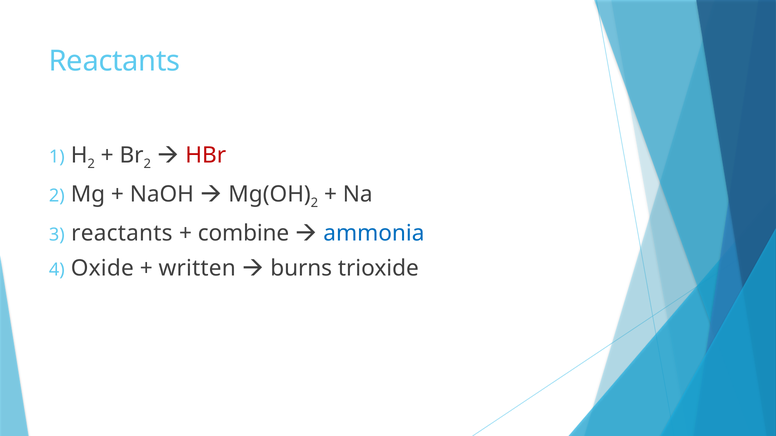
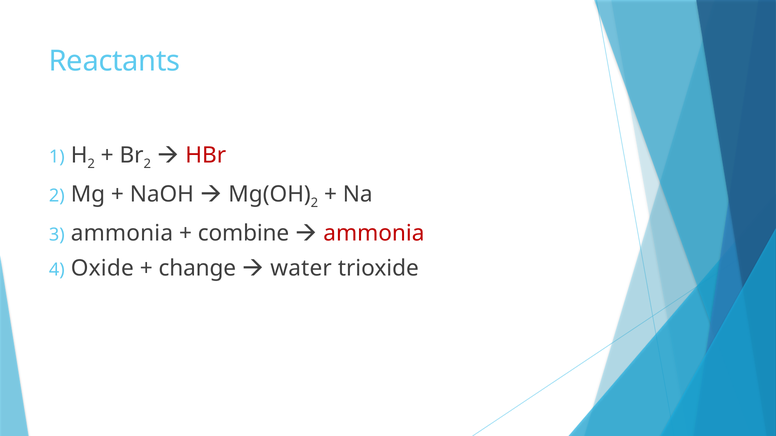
reactants: reactants -> ammonia (122, 233)
ammonia colour: blue -> red (374, 233)
written: written -> change (197, 269)
burns: burns -> water (301, 269)
